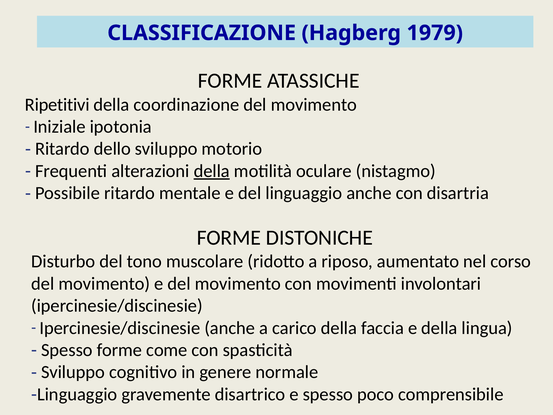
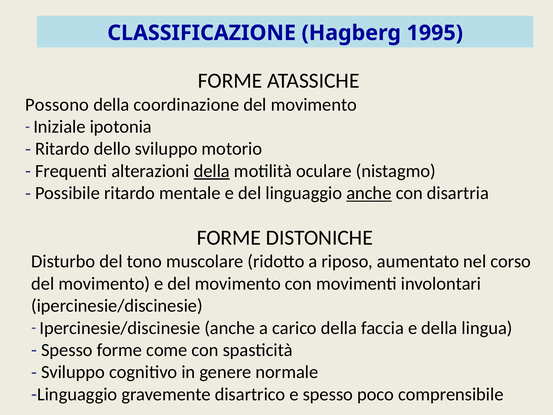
1979: 1979 -> 1995 (435, 33)
Ripetitivi: Ripetitivi -> Possono (57, 105)
anche underline: none -> present (369, 193)
